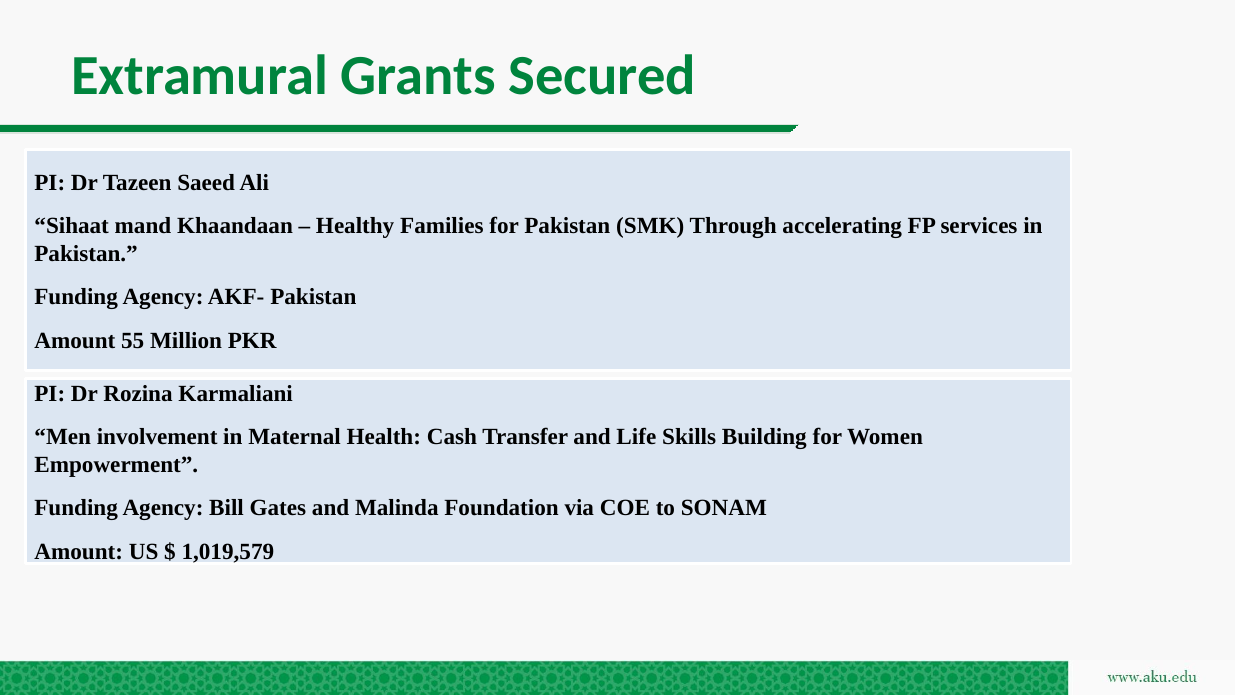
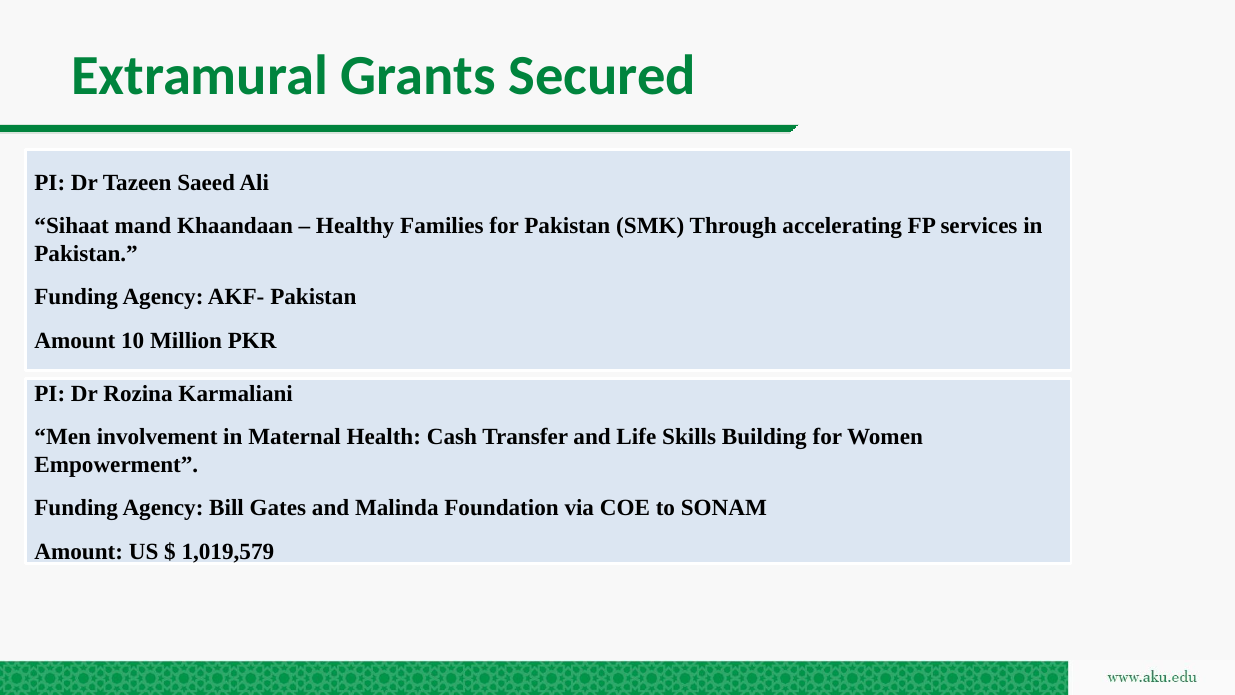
55: 55 -> 10 (133, 340)
